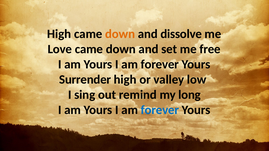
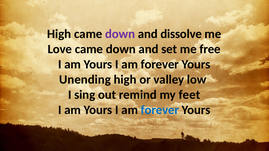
down colour: orange -> purple (120, 34)
Surrender: Surrender -> Unending (85, 80)
long: long -> feet (189, 95)
